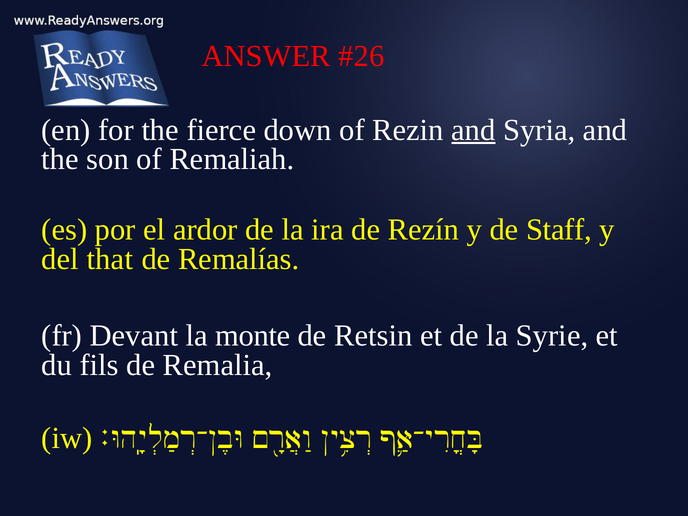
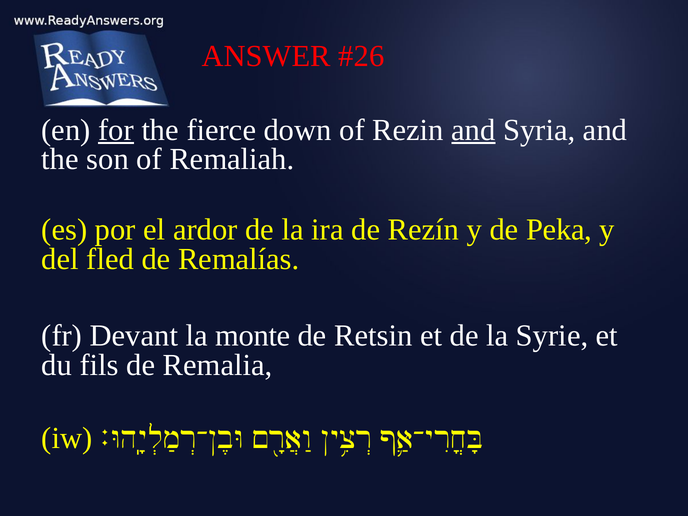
for underline: none -> present (116, 130)
Staff: Staff -> Peka (559, 230)
that: that -> fled (110, 259)
